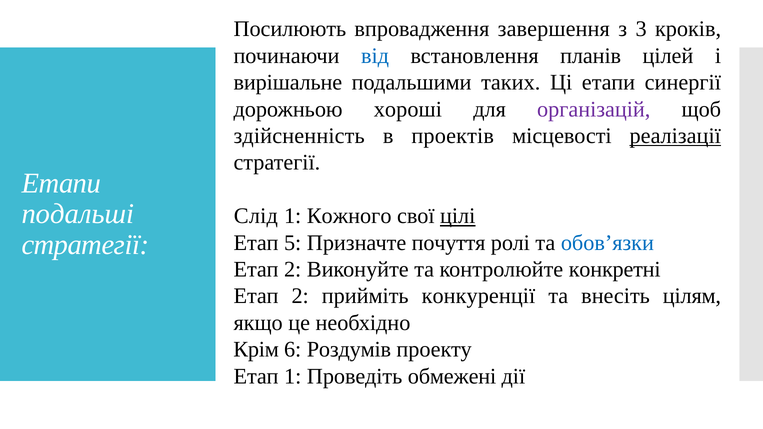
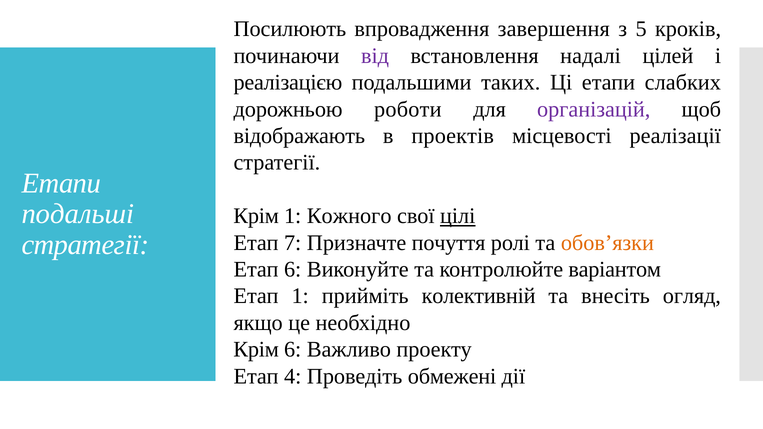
3: 3 -> 5 (641, 29)
від colour: blue -> purple (375, 56)
планів: планів -> надалі (591, 56)
вирішальне: вирішальне -> реалізацією (288, 83)
синергії: синергії -> слабких (683, 83)
хороші: хороші -> роботи (408, 109)
здійсненність: здійсненність -> відображають (299, 136)
реалізації underline: present -> none (675, 136)
Слід: Слід -> Крім (256, 216)
5: 5 -> 7 (293, 243)
обов’язки colour: blue -> orange (607, 243)
2: 2 -> 6 (293, 270)
конкретні: конкретні -> варіантом (615, 270)
2: 2 -> 1 (300, 296)
конкуренції: конкуренції -> колективній (479, 296)
цілям: цілям -> огляд (692, 296)
Роздумів: Роздумів -> Важливо (349, 350)
Етап 1: 1 -> 4 (293, 376)
